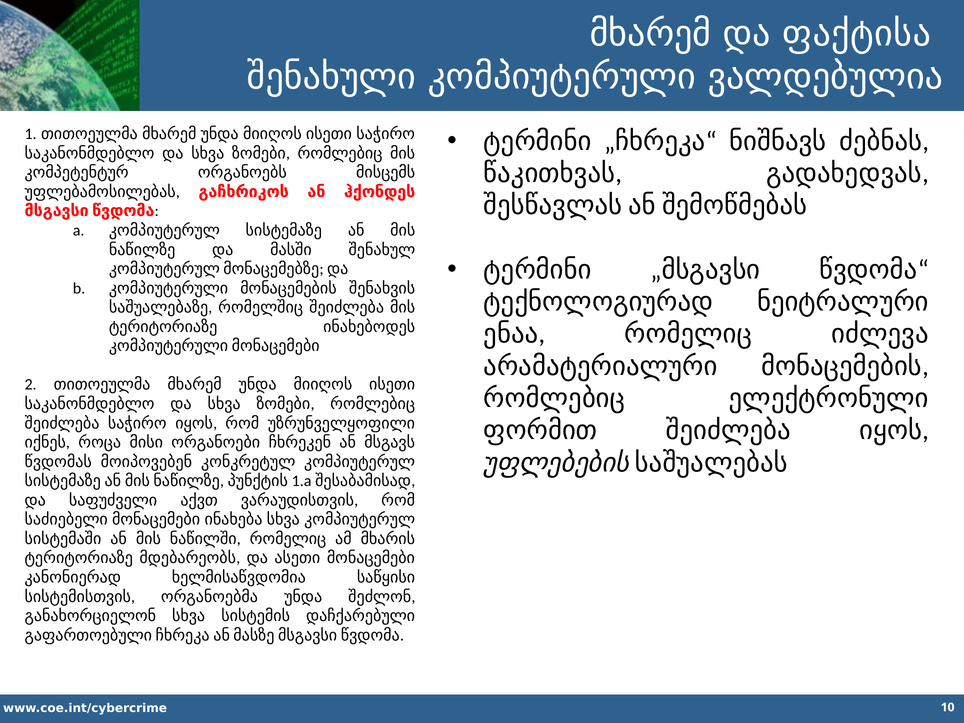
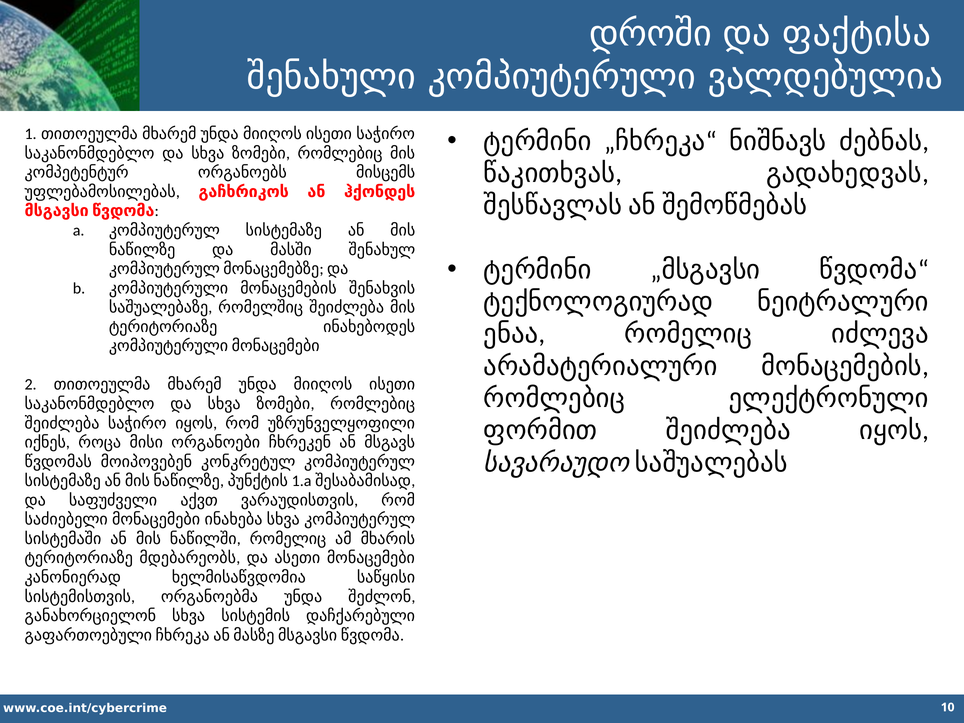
მხარემ: მხარემ -> დროში (651, 34)
უფლებების: უფლებების -> სავარაუდო (556, 463)
